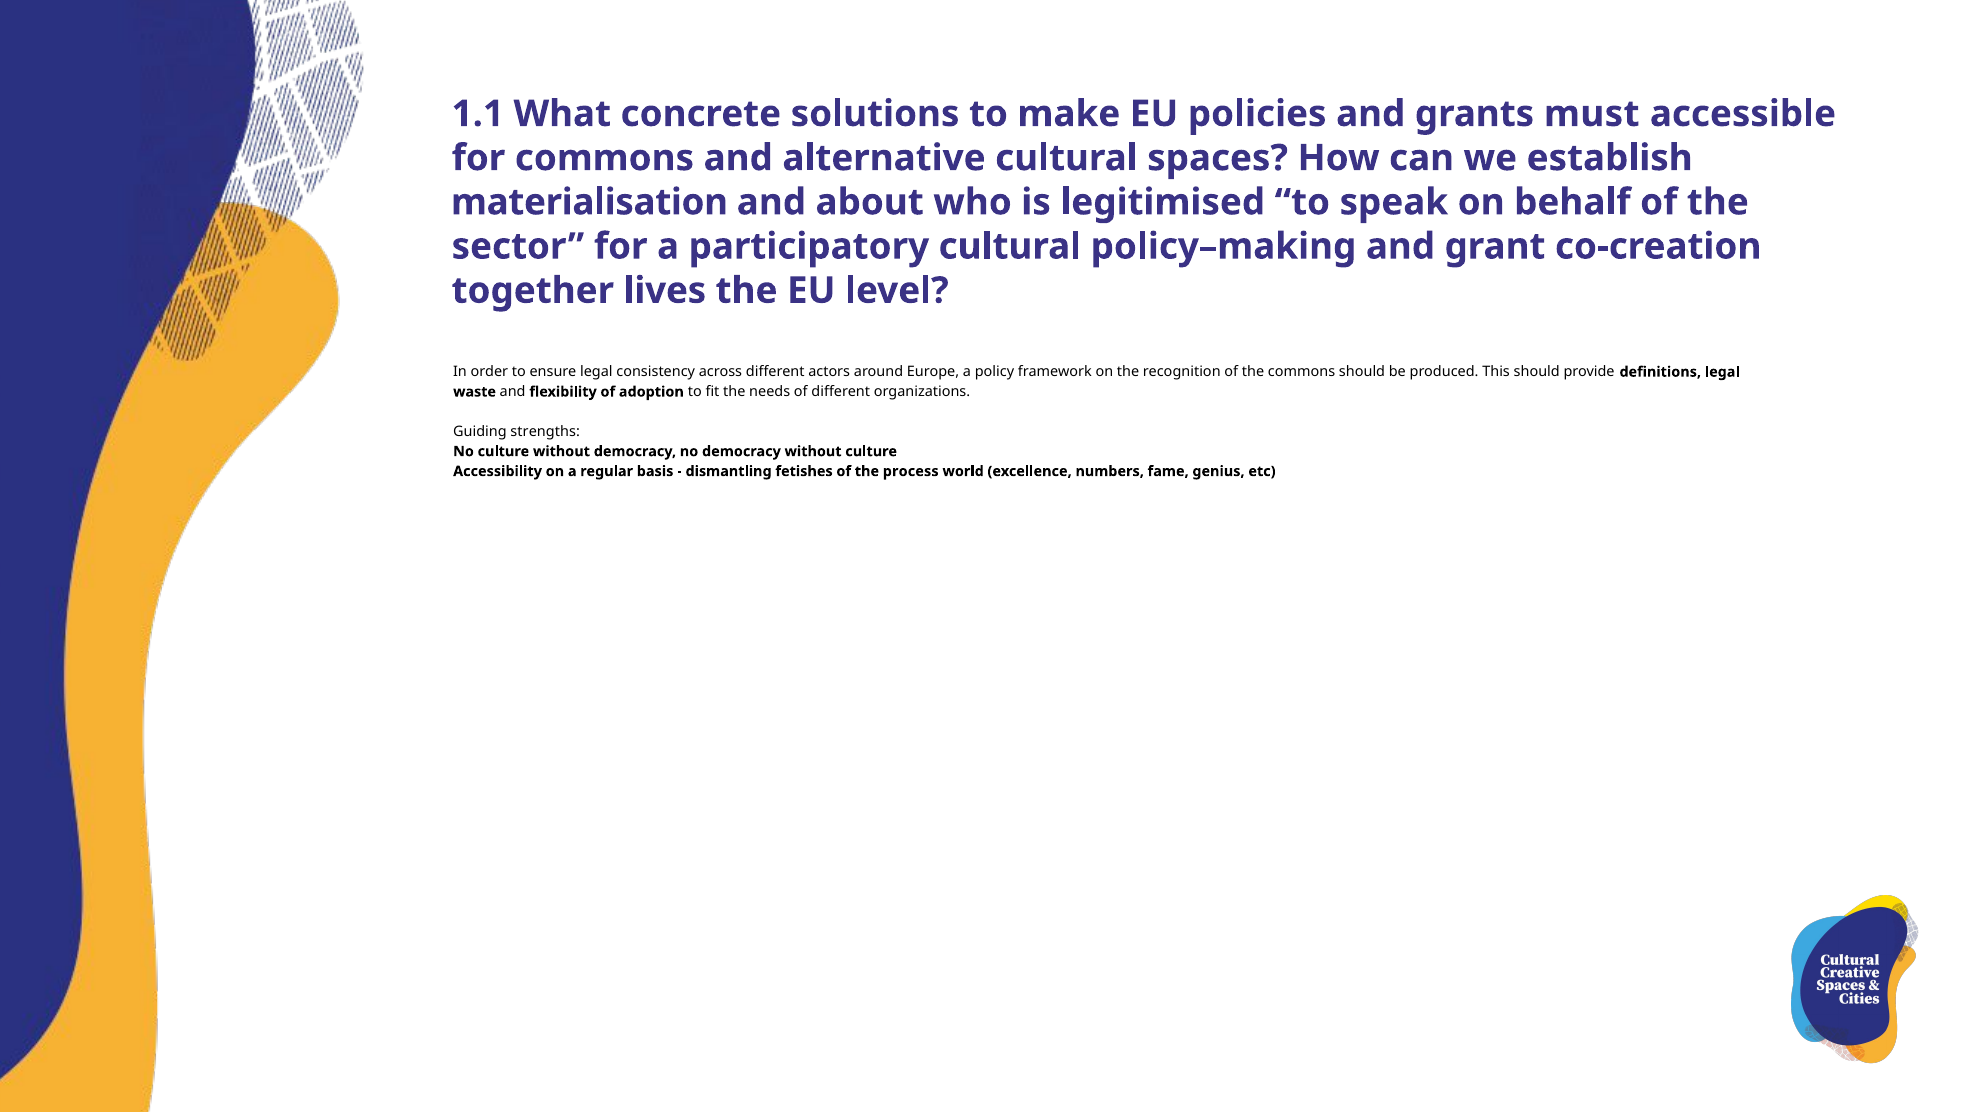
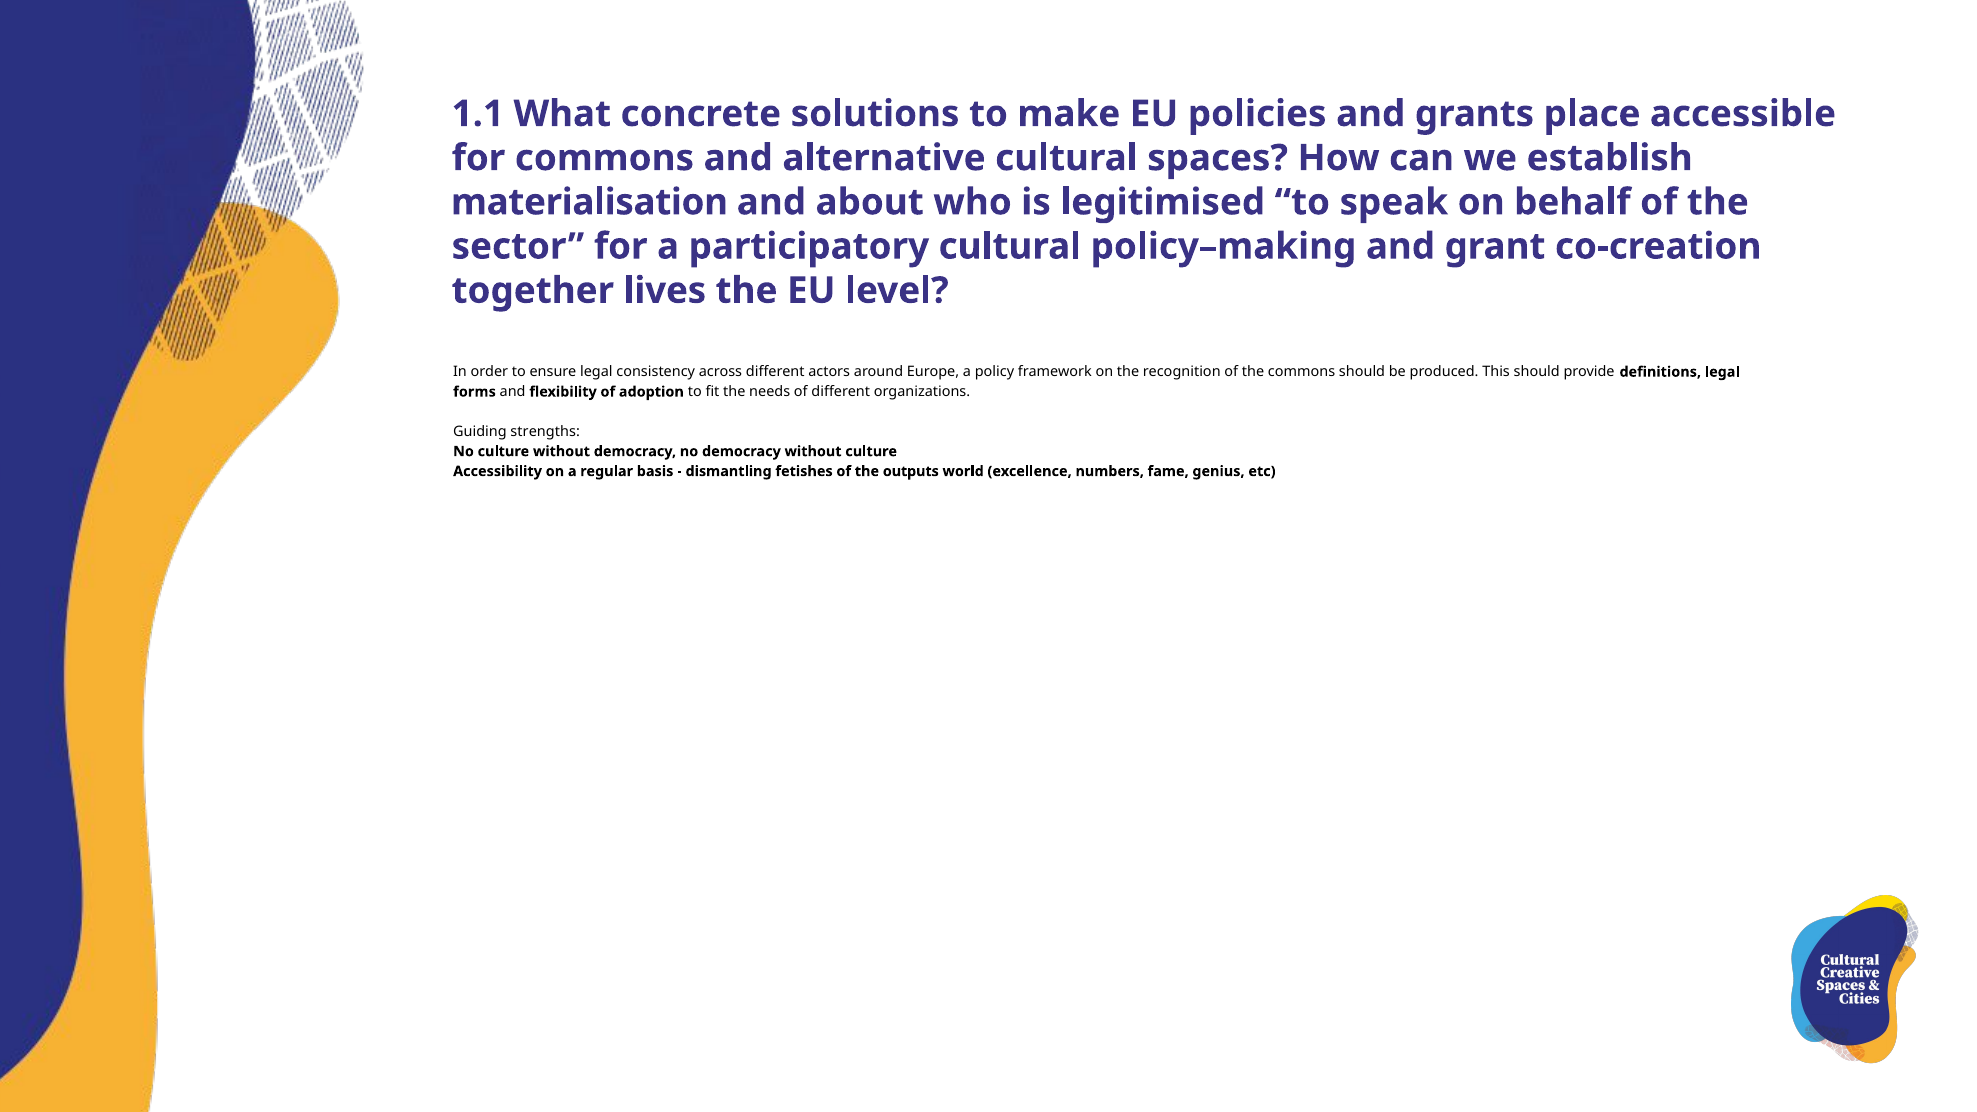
must: must -> place (1592, 114)
waste: waste -> forms (474, 392)
process: process -> outputs (911, 471)
